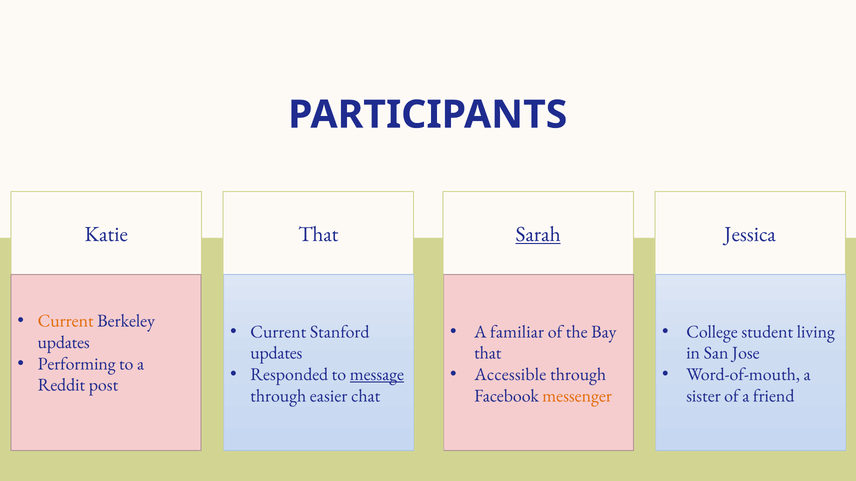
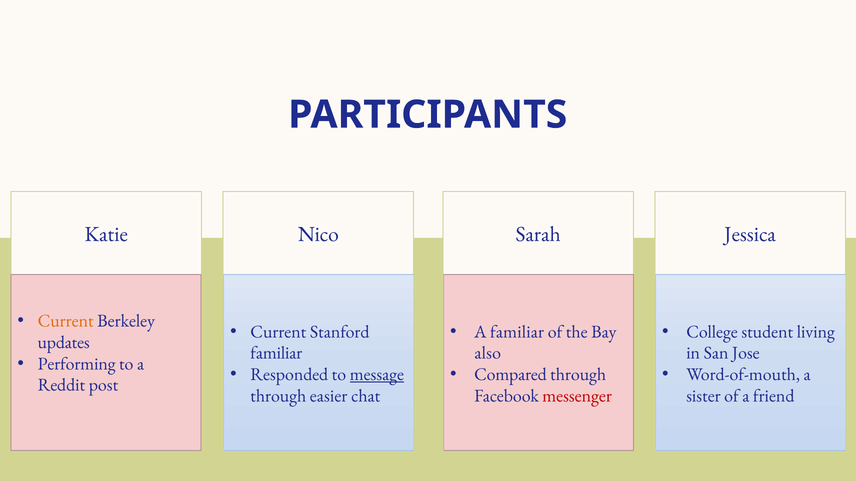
That: That -> Nico (318, 235)
Sarah underline: present -> none (538, 235)
updates: updates -> familiar (276, 353)
that: that -> also (488, 353)
Accessible: Accessible -> Compared (510, 375)
messenger colour: orange -> red (577, 396)
